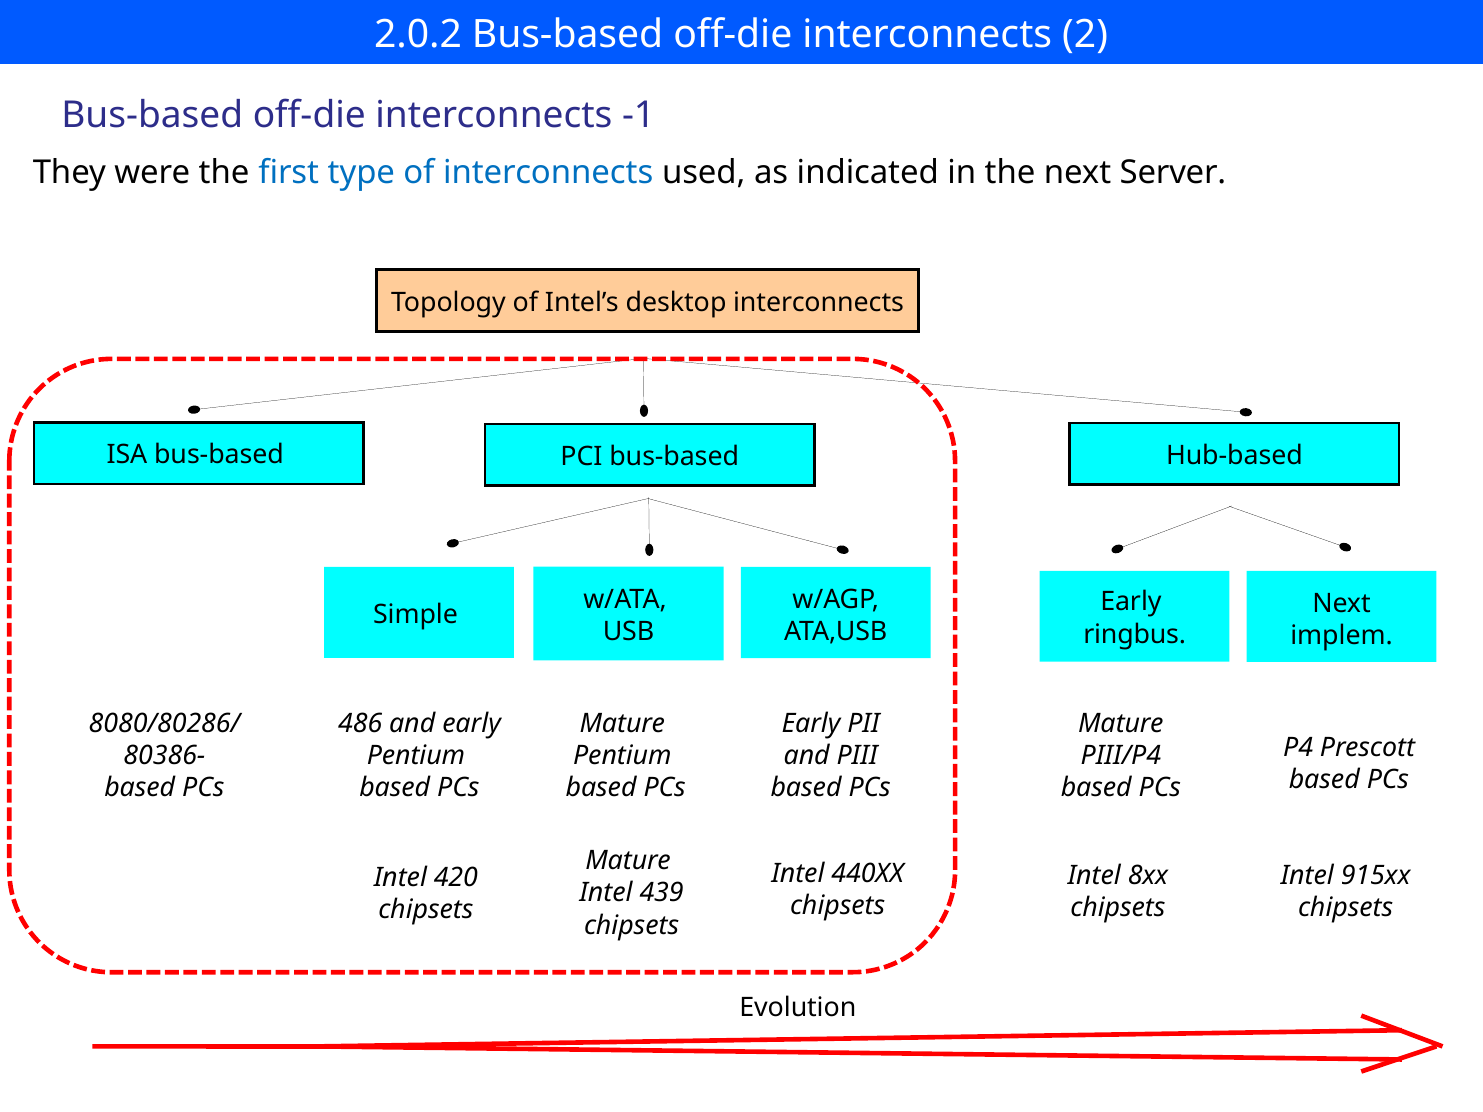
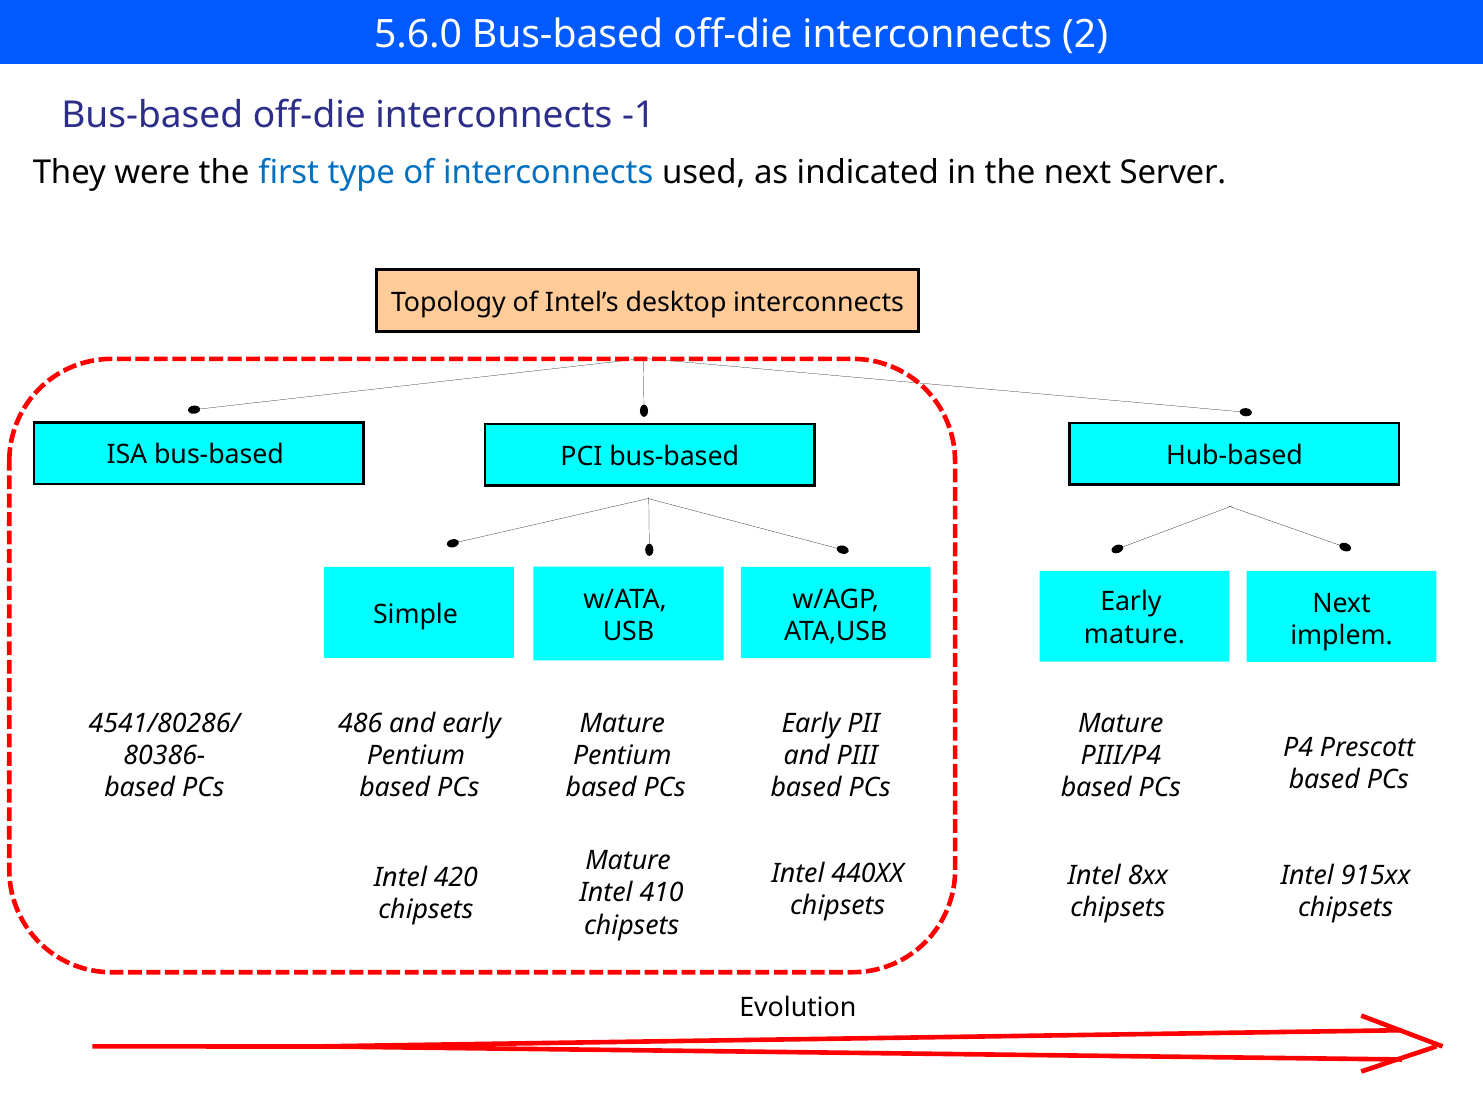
2.0.2: 2.0.2 -> 5.6.0 (418, 35)
ringbus: ringbus -> mature (1134, 634)
8080/80286/: 8080/80286/ -> 4541/80286/ (164, 723)
439: 439 -> 410 (662, 893)
